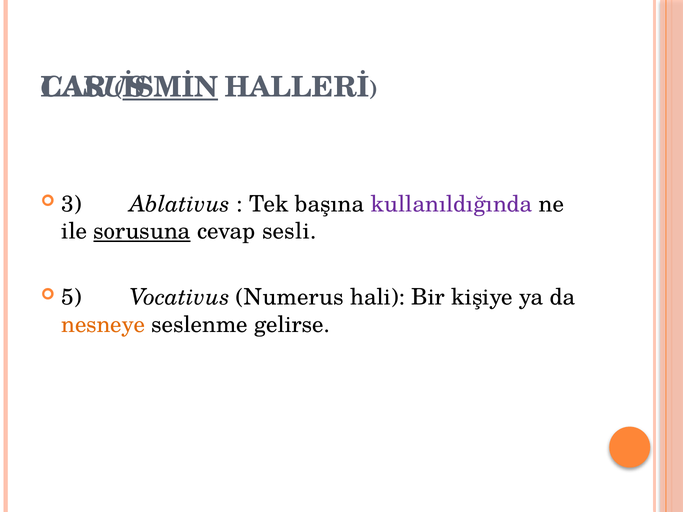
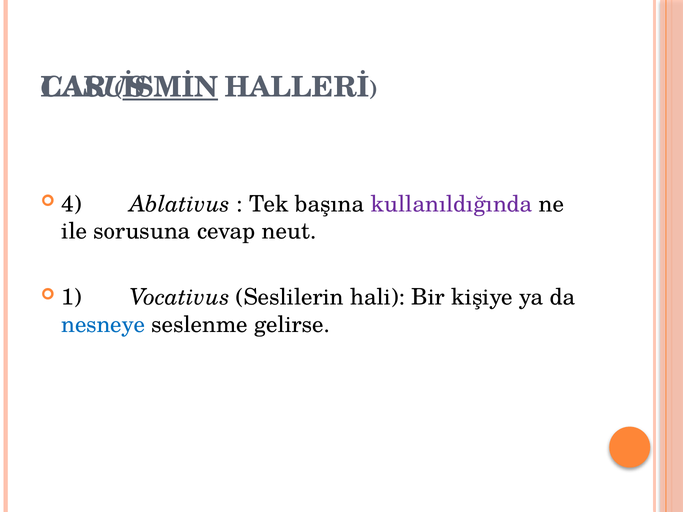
3: 3 -> 4 (71, 204)
sorusuna underline: present -> none (142, 232)
sesli: sesli -> neut (289, 232)
5: 5 -> 1 (71, 298)
Numerus: Numerus -> Seslilerin (290, 298)
nesneye colour: orange -> blue (103, 325)
